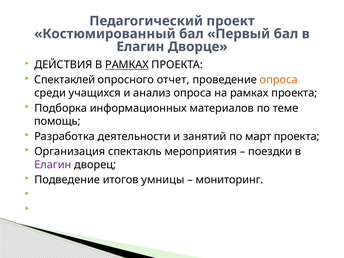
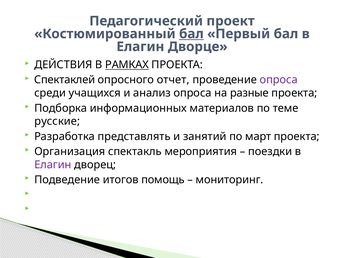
бал underline: none -> present (191, 34)
опроса colour: orange -> purple (279, 80)
на рамках: рамках -> разные (249, 93)
помощь: помощь -> русские (57, 121)
деятельности: деятельности -> представлять (134, 136)
умницы: умницы -> помощь (163, 180)
